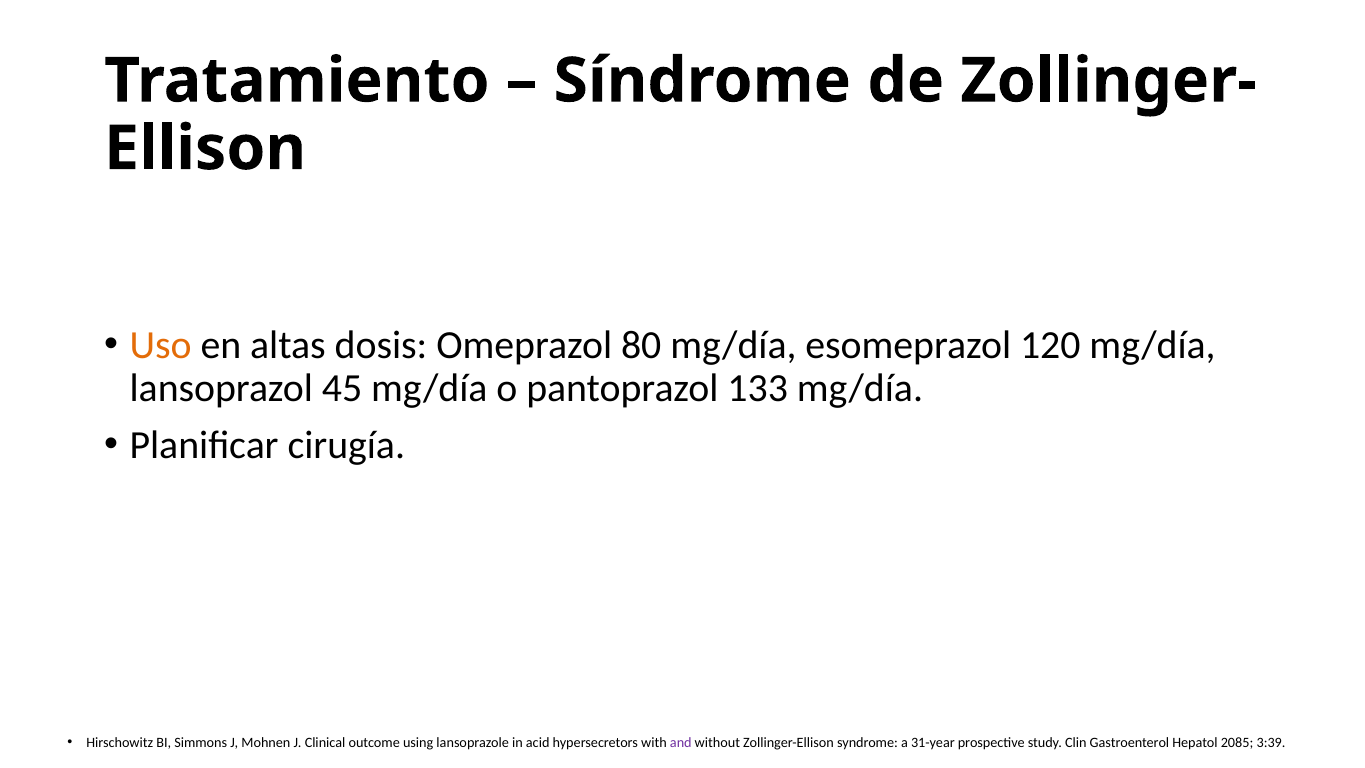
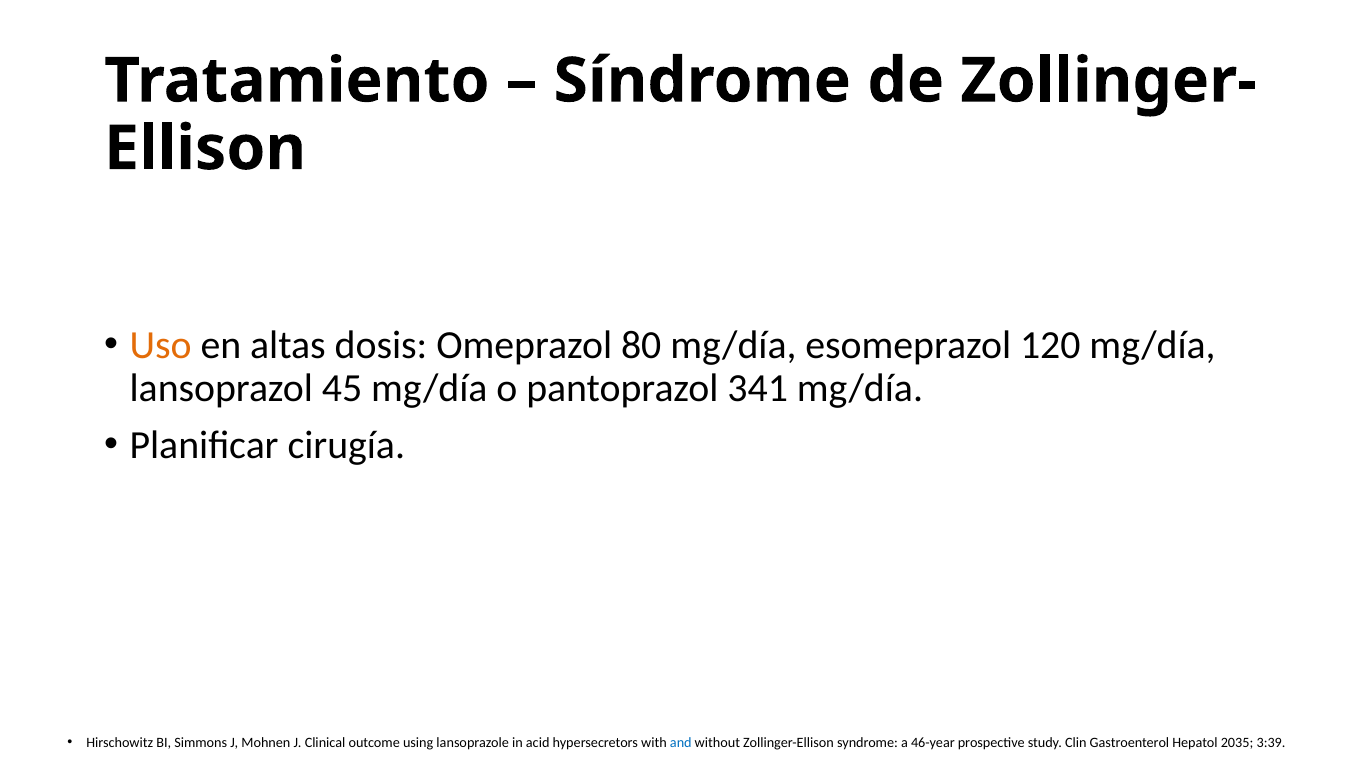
133: 133 -> 341 (758, 388)
and colour: purple -> blue (681, 742)
31-year: 31-year -> 46-year (933, 742)
2085: 2085 -> 2035 (1237, 742)
